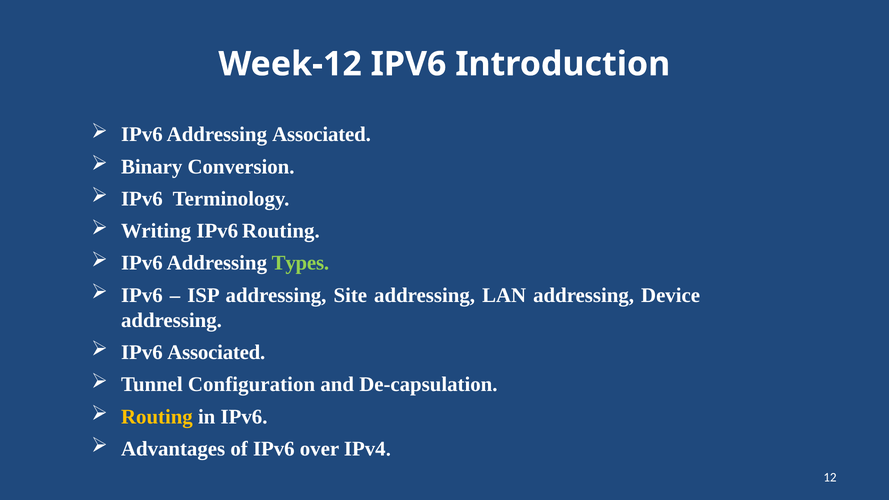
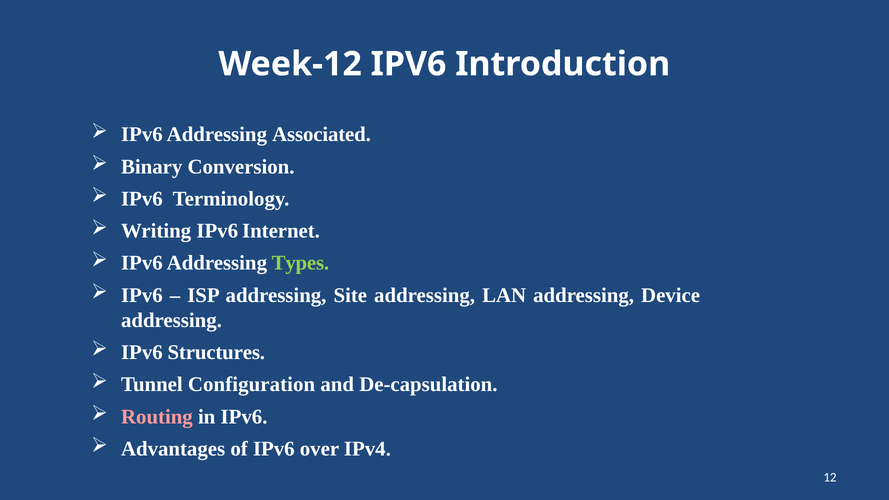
IPv6 Routing: Routing -> Internet (281, 231)
IPv6 Associated: Associated -> Structures (216, 352)
Routing colour: yellow -> pink (157, 417)
